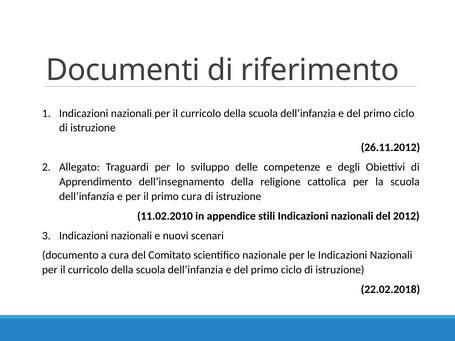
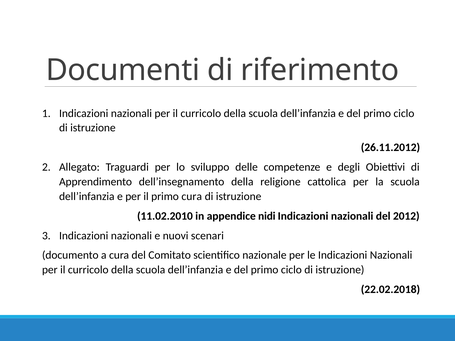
stili: stili -> nidi (267, 216)
